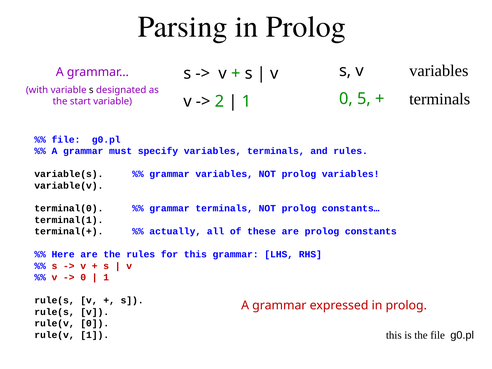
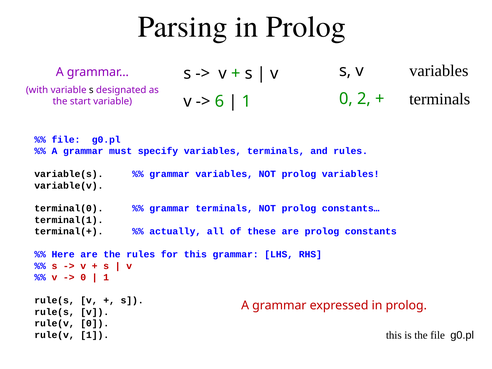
5: 5 -> 2 (364, 99)
2: 2 -> 6 (220, 101)
